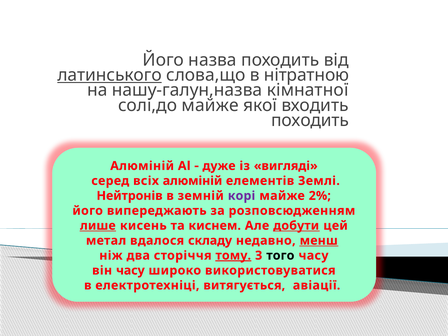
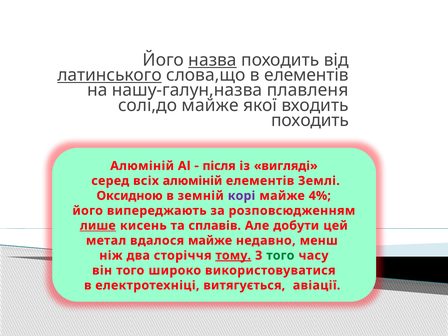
назва underline: none -> present (212, 60)
в нітратною: нітратною -> елементів (306, 75)
кімнатної: кімнатної -> плавленя (308, 90)
дуже: дуже -> після (219, 166)
Нейтронів: Нейтронів -> Оксидною (130, 196)
2%: 2% -> 4% (320, 196)
киснем: киснем -> сплавів (215, 226)
добути underline: present -> none (296, 226)
вдалося складу: складу -> майже (210, 241)
менш underline: present -> none (319, 241)
того colour: black -> green (280, 256)
він часу: часу -> того (130, 270)
